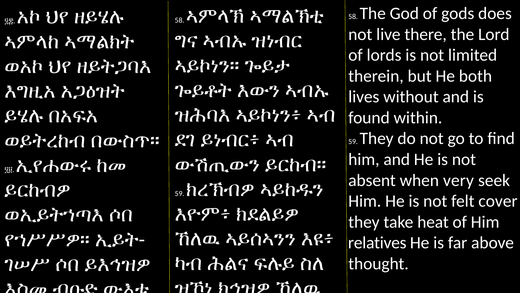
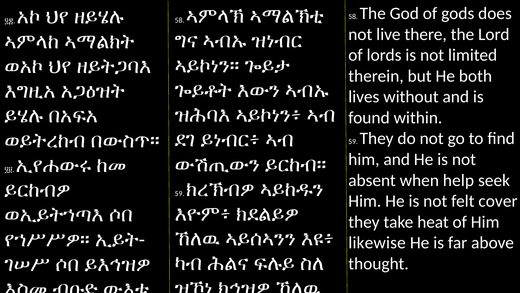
very: very -> help (458, 180)
relatives: relatives -> likewise (377, 242)
